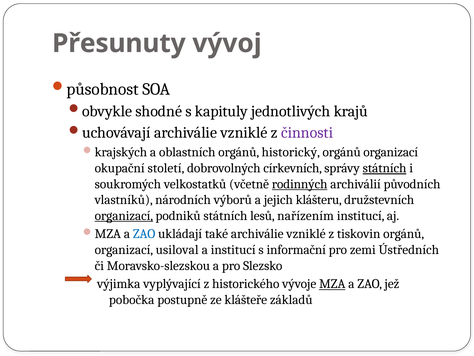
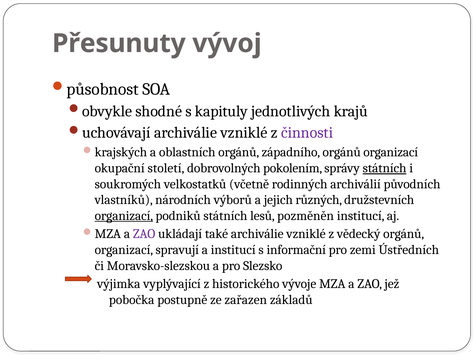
historický: historický -> západního (291, 152)
církevních: církevních -> pokolením (293, 168)
rodinných underline: present -> none (300, 184)
klášteru: klášteru -> různých (319, 200)
nařízením: nařízením -> pozměněn (306, 215)
ZAO colour: blue -> purple (144, 234)
tiskovin: tiskovin -> vědecký (359, 234)
usiloval: usiloval -> spravují (177, 249)
MZA underline: present -> none (332, 284)
klášteře: klášteře -> zařazen (246, 299)
